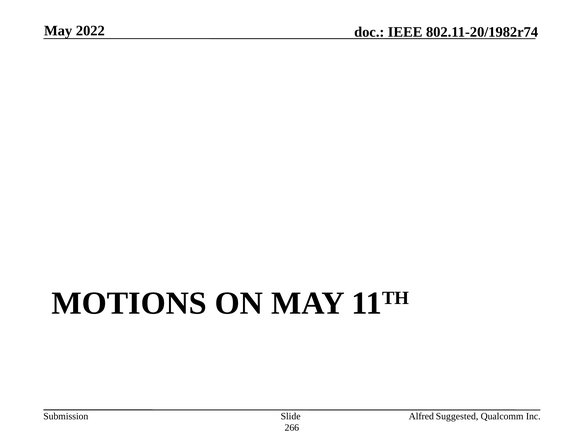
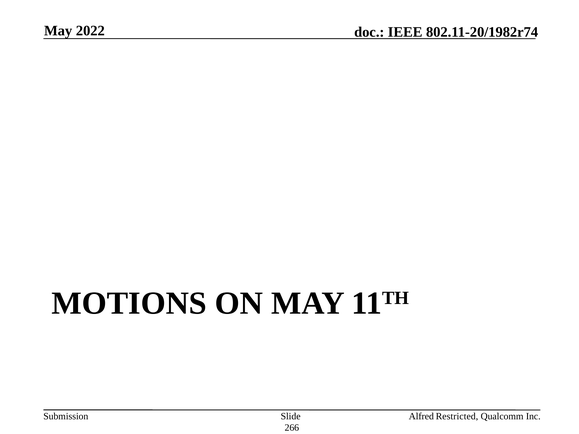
Suggested: Suggested -> Restricted (457, 416)
